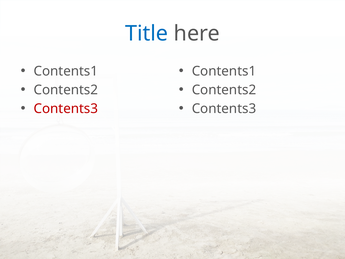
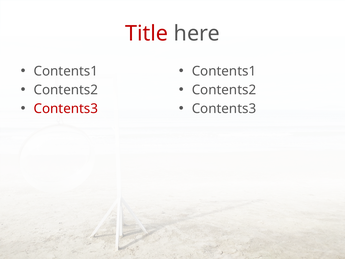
Title colour: blue -> red (147, 33)
